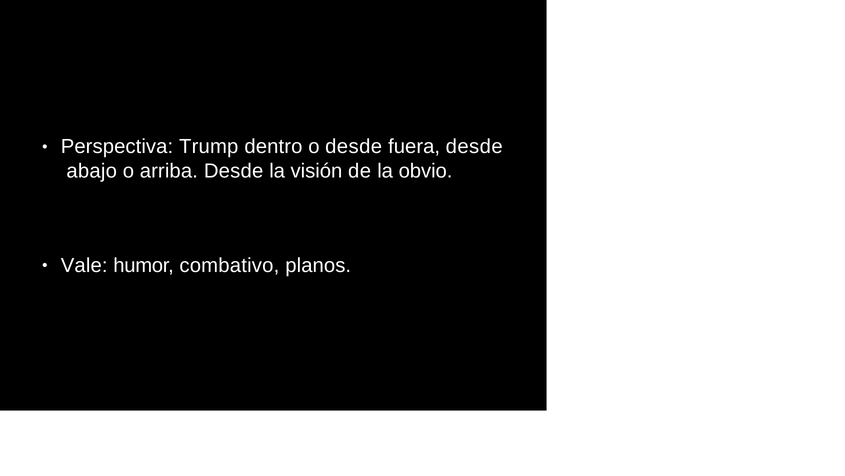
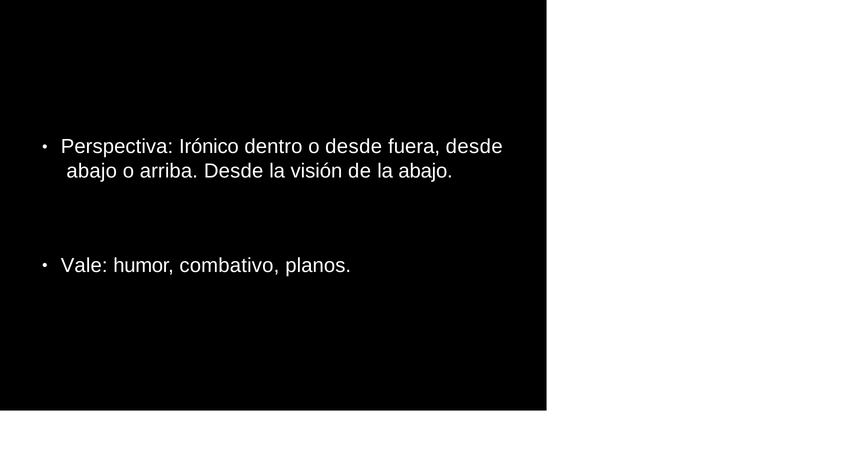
Trump: Trump -> Irónico (209, 146)
la obvio: obvio -> abajo (426, 171)
